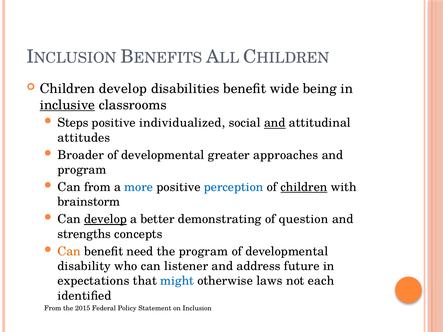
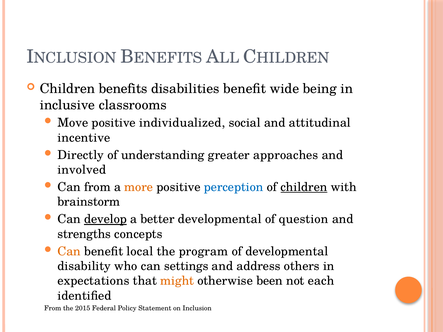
Children develop: develop -> benefits (123, 89)
inclusive underline: present -> none (67, 105)
Steps: Steps -> Move (73, 123)
and underline: present -> none (275, 123)
attitudes: attitudes -> incentive (84, 138)
Broader: Broader -> Directly (81, 155)
developmental: developmental -> understanding (163, 155)
program: program -> involved (82, 170)
more colour: blue -> orange (139, 187)
better demonstrating: demonstrating -> developmental (220, 219)
need: need -> local (140, 252)
listener: listener -> settings (186, 266)
future: future -> others (302, 266)
might colour: blue -> orange (177, 281)
laws: laws -> been (270, 281)
